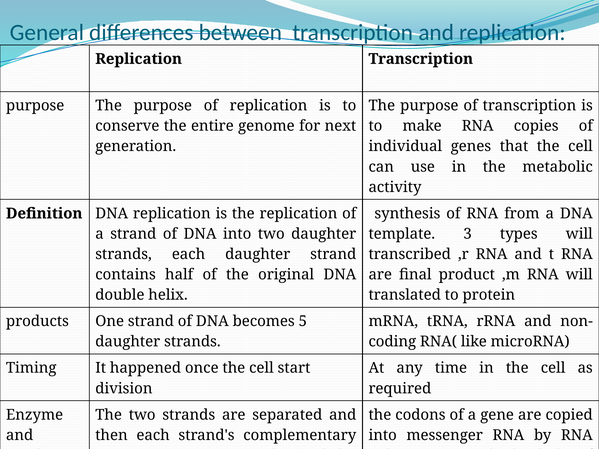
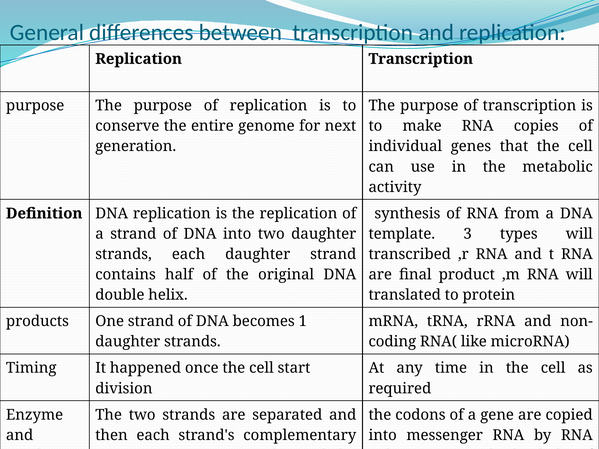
5: 5 -> 1 (303, 321)
